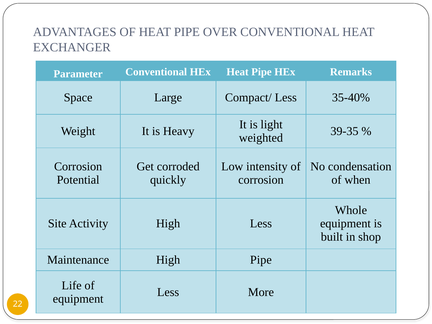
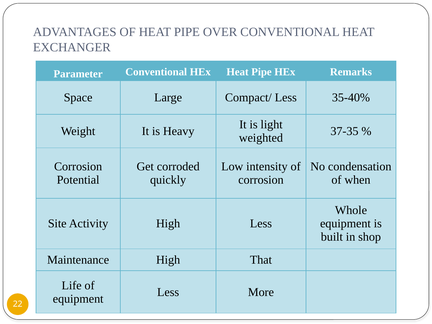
39-35: 39-35 -> 37-35 (344, 131)
High Pipe: Pipe -> That (261, 260)
